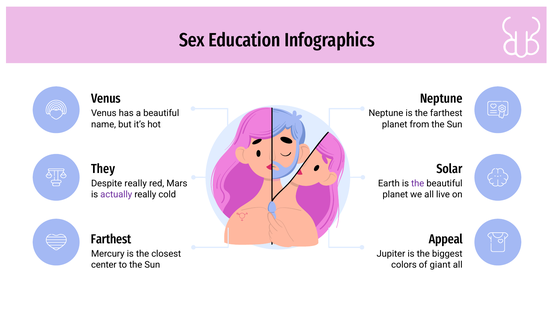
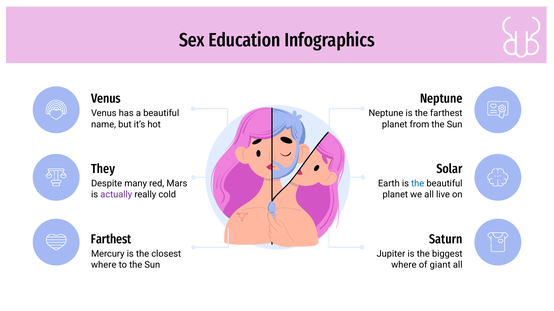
Despite really: really -> many (136, 184)
the colour: purple -> blue (418, 184)
Appeal: Appeal -> Saturn (446, 240)
center: center -> where (104, 265)
colors: colors -> where (404, 265)
